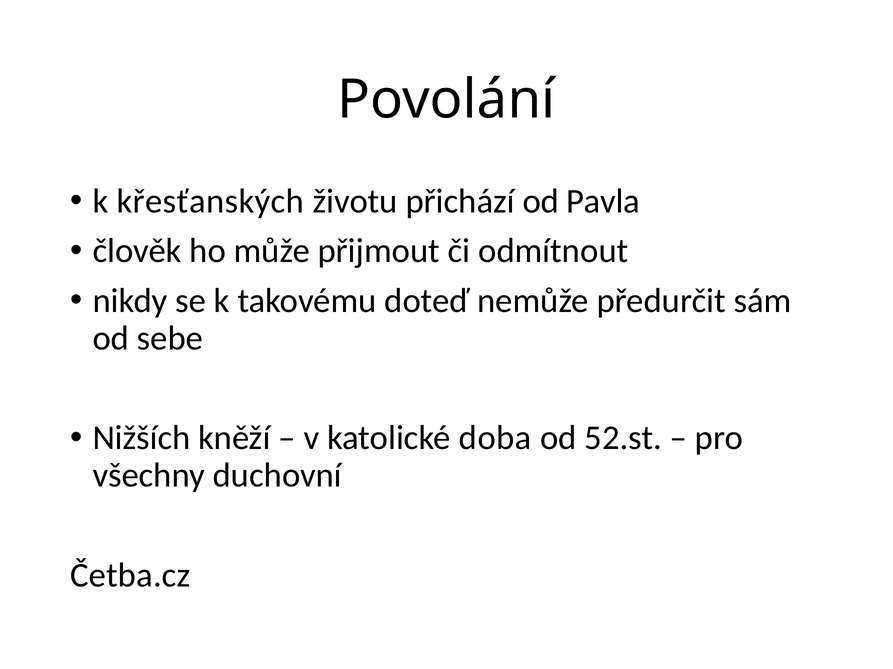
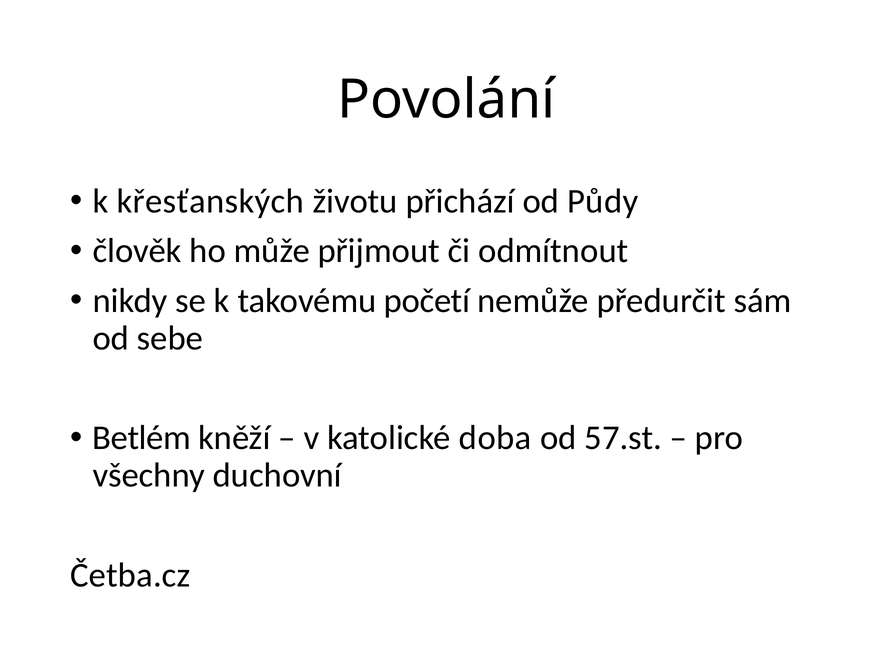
Pavla: Pavla -> Půdy (603, 201)
doteď: doteď -> početí (427, 301)
Nižších: Nižších -> Betlém (142, 439)
52.st: 52.st -> 57.st (623, 439)
